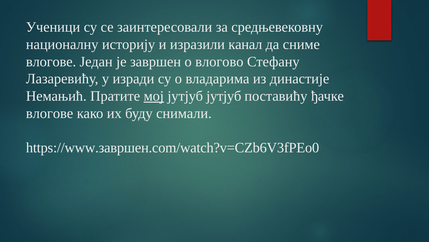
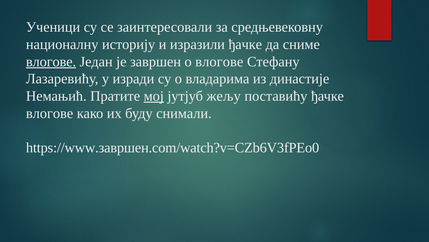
изразили канал: канал -> ђачке (245, 44)
влогове underline: none -> present (51, 61)
о влогово: влогово -> влогове (219, 61)
јутјуб јутјуб: јутјуб -> жељу (224, 96)
